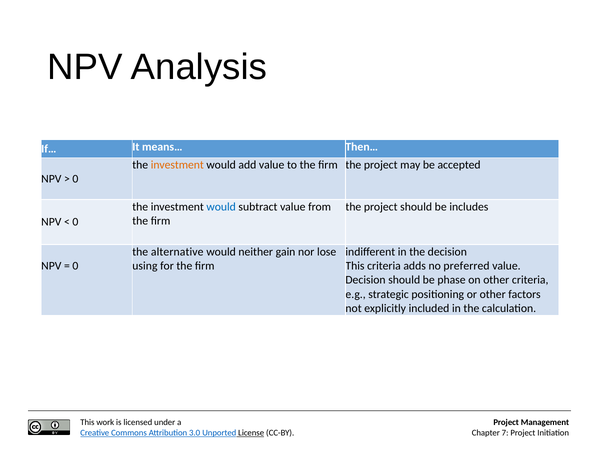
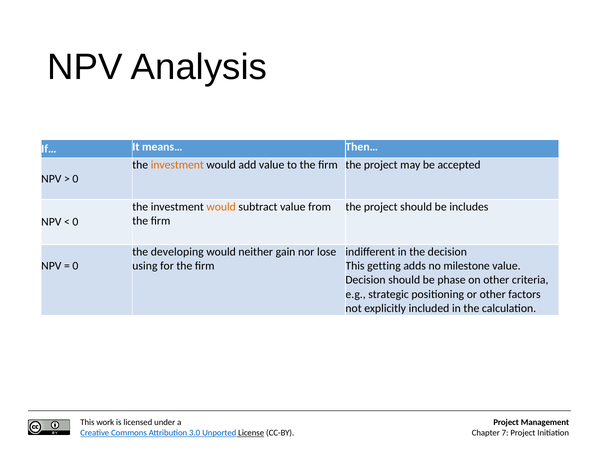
would colour: blue -> orange (221, 207)
alternative: alternative -> developing (177, 252)
This criteria: criteria -> getting (384, 266)
preferred: preferred -> milestone (467, 266)
